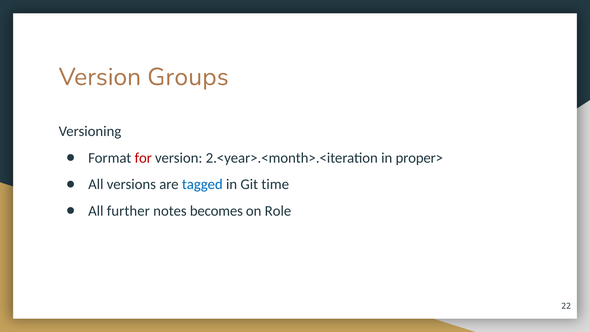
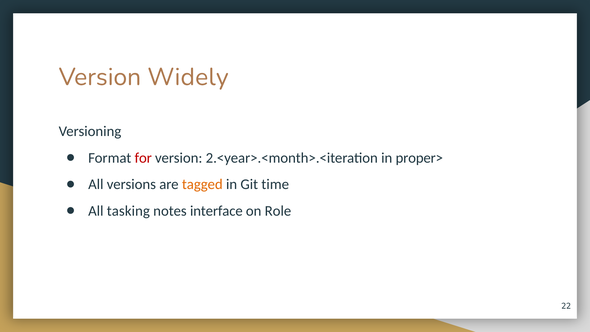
Groups: Groups -> Widely (188, 77)
tagged colour: blue -> orange (202, 184)
further: further -> tasking (128, 211)
becomes: becomes -> interface (216, 211)
